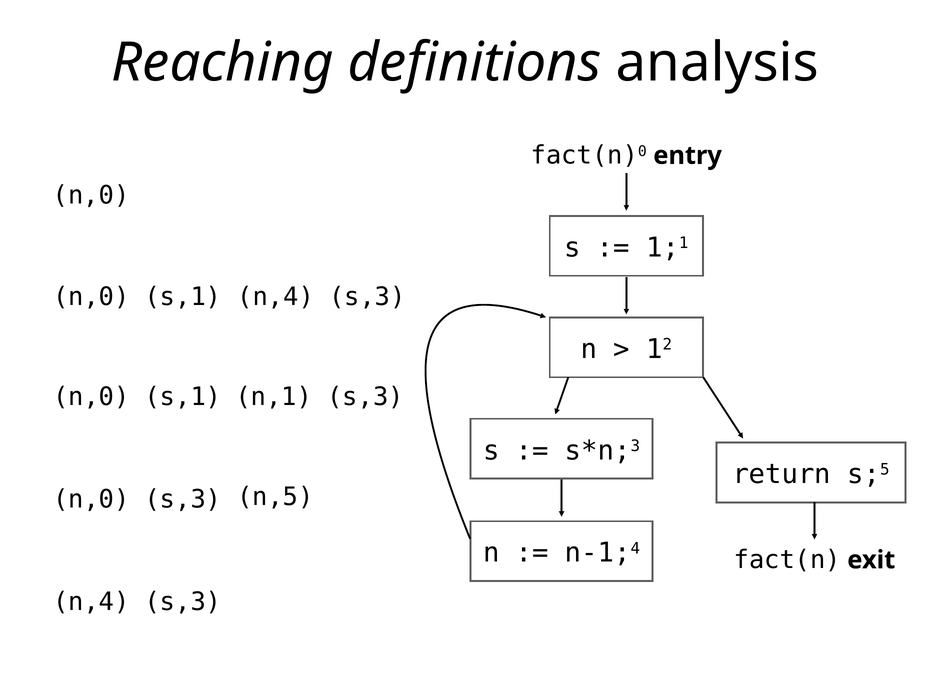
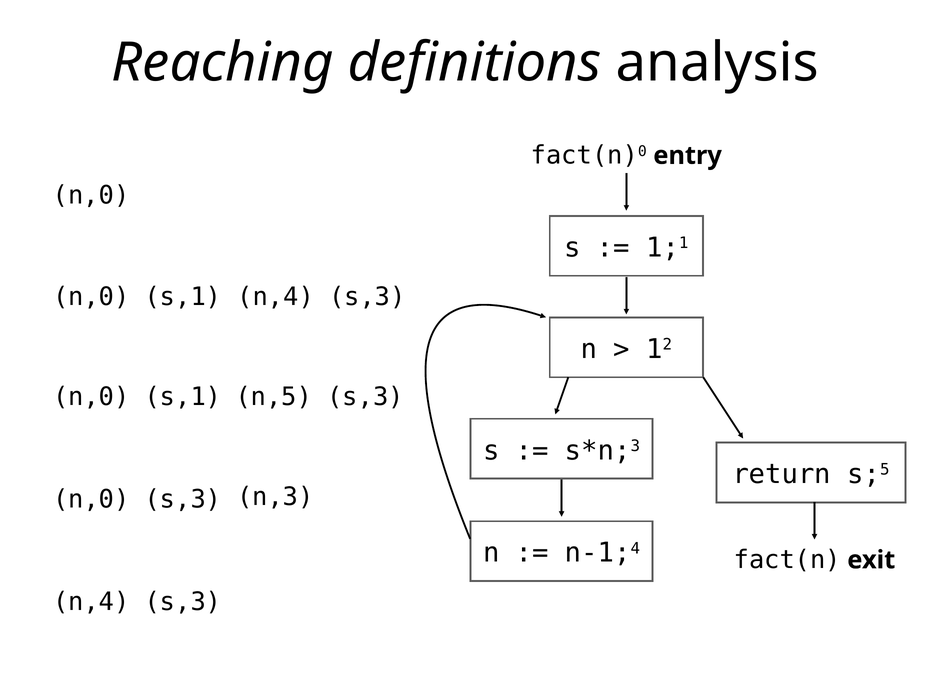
n,1: n,1 -> n,5 (274, 397)
n,5: n,5 -> n,3 (275, 497)
